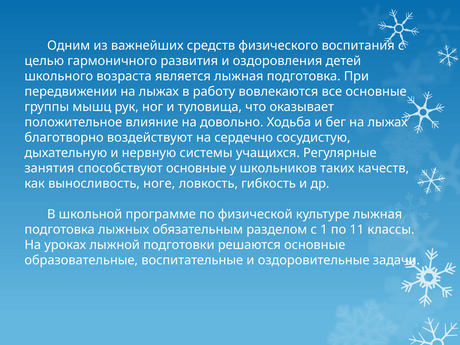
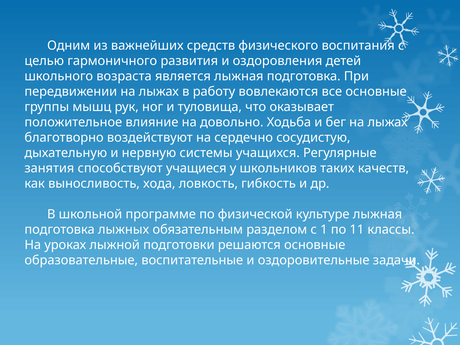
способствуют основные: основные -> учащиеся (196, 168)
ноге: ноге -> хода (159, 184)
